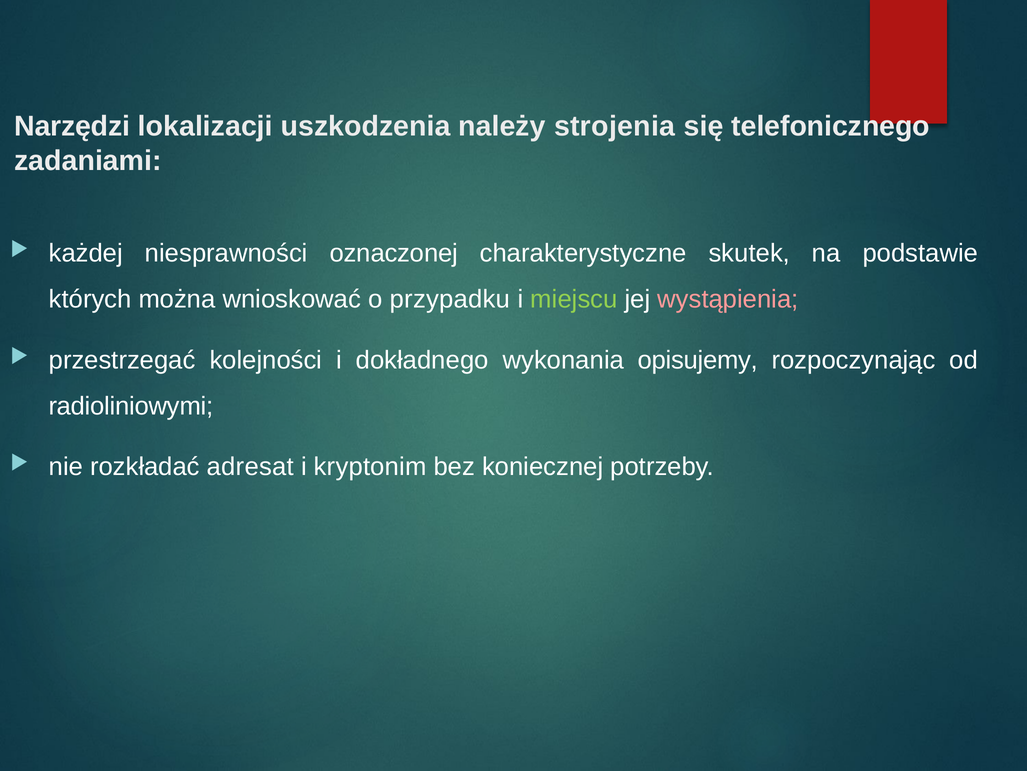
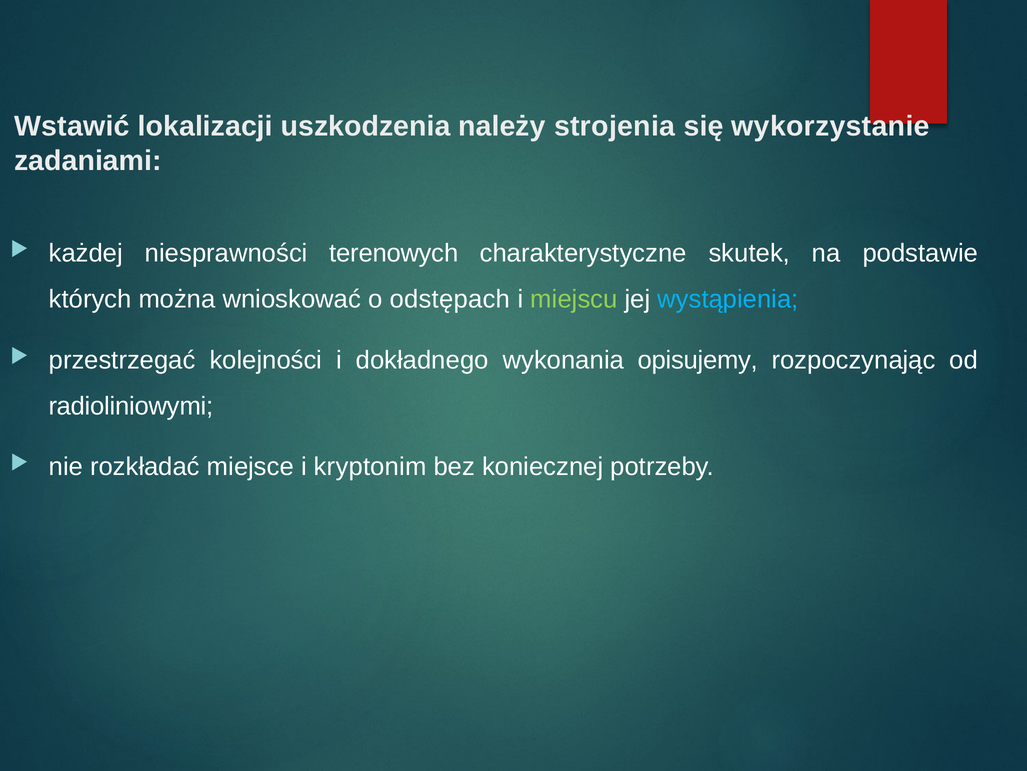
Narzędzi: Narzędzi -> Wstawić (72, 126)
telefonicznego: telefonicznego -> wykorzystanie (831, 126)
oznaczonej: oznaczonej -> terenowych (394, 253)
przypadku: przypadku -> odstępach (450, 299)
wystąpienia colour: pink -> light blue (728, 299)
adresat: adresat -> miejsce (250, 466)
